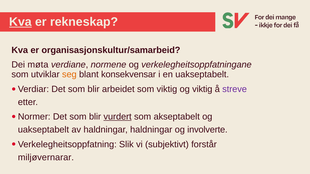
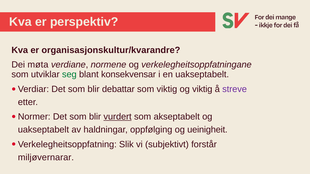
Kva underline: present -> none (20, 22)
rekneskap: rekneskap -> perspektiv (84, 22)
organisasjonskultur/samarbeid: organisasjonskultur/samarbeid -> organisasjonskultur/kvarandre (111, 50)
seg colour: orange -> green (69, 75)
arbeidet: arbeidet -> debattar (118, 89)
haldningar haldningar: haldningar -> oppfølging (151, 130)
involverte: involverte -> ueinigheit (207, 130)
